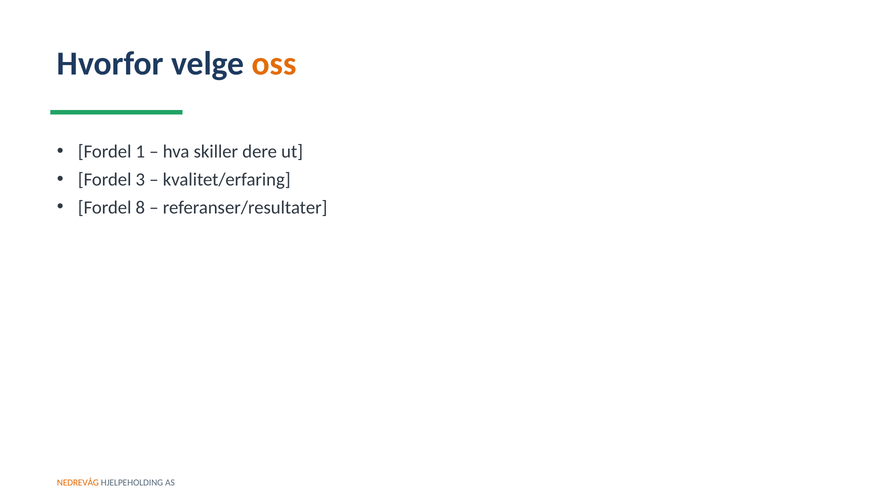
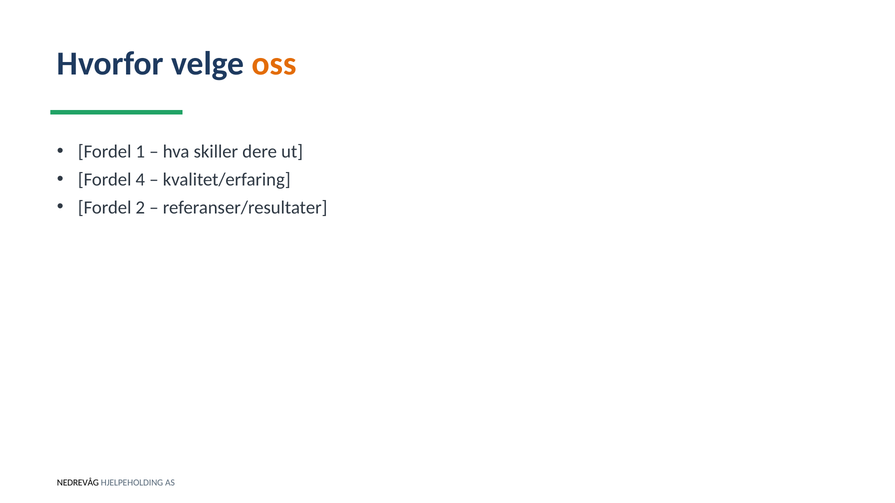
3: 3 -> 4 (140, 180)
8: 8 -> 2 (140, 208)
NEDREVÅG colour: orange -> black (78, 483)
